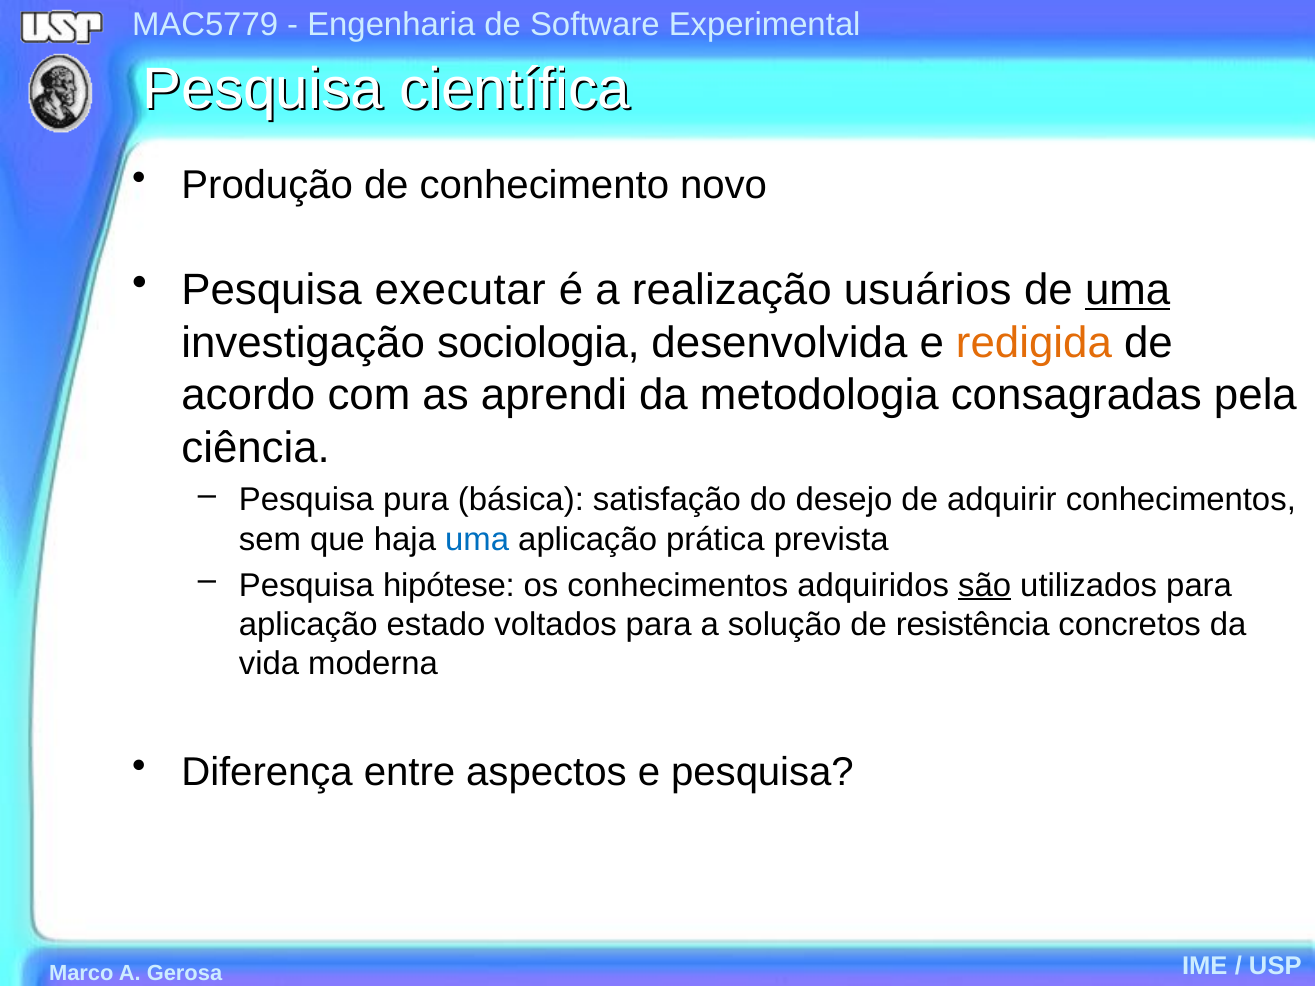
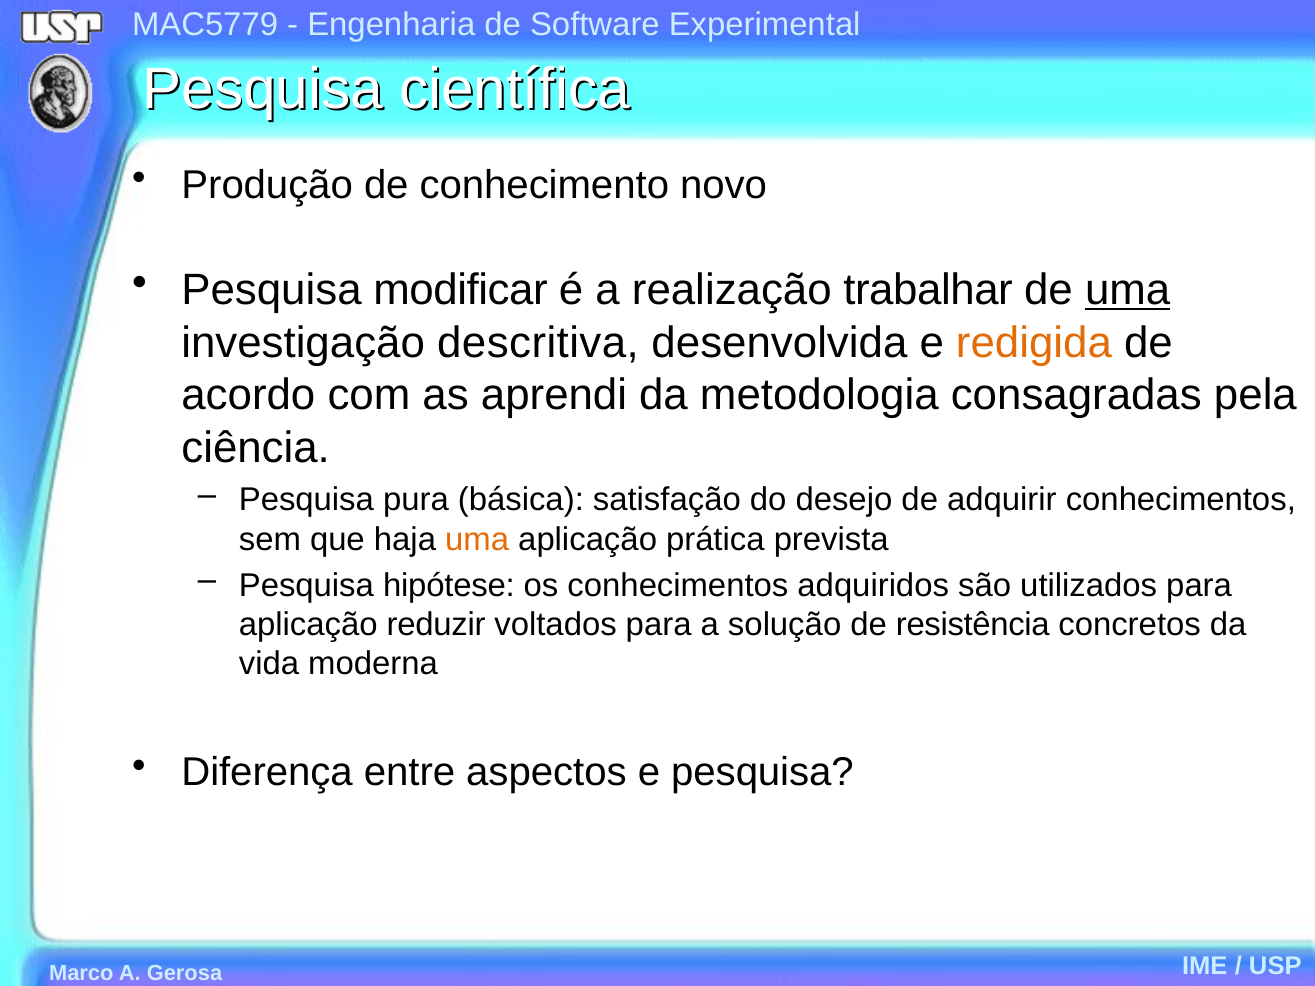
executar: executar -> modificar (461, 290)
usuários: usuários -> trabalhar (928, 290)
sociologia: sociologia -> descritiva (538, 343)
uma colour: blue -> orange (477, 539)
são underline: present -> none (985, 585)
estado: estado -> reduzir (436, 625)
